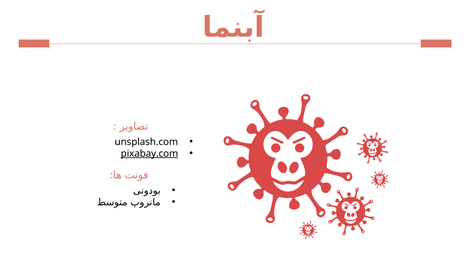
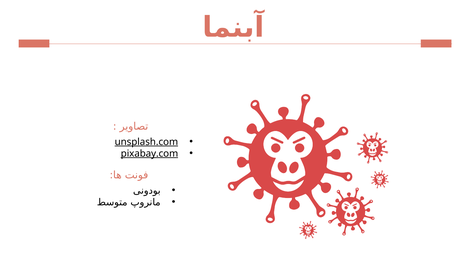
unsplash.com underline: none -> present (146, 142)
